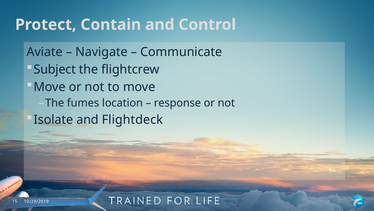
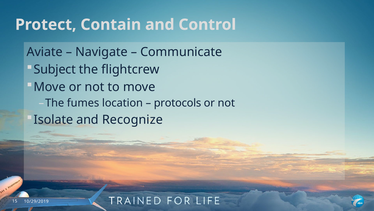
response: response -> protocols (178, 103)
Flightdeck: Flightdeck -> Recognize (132, 119)
